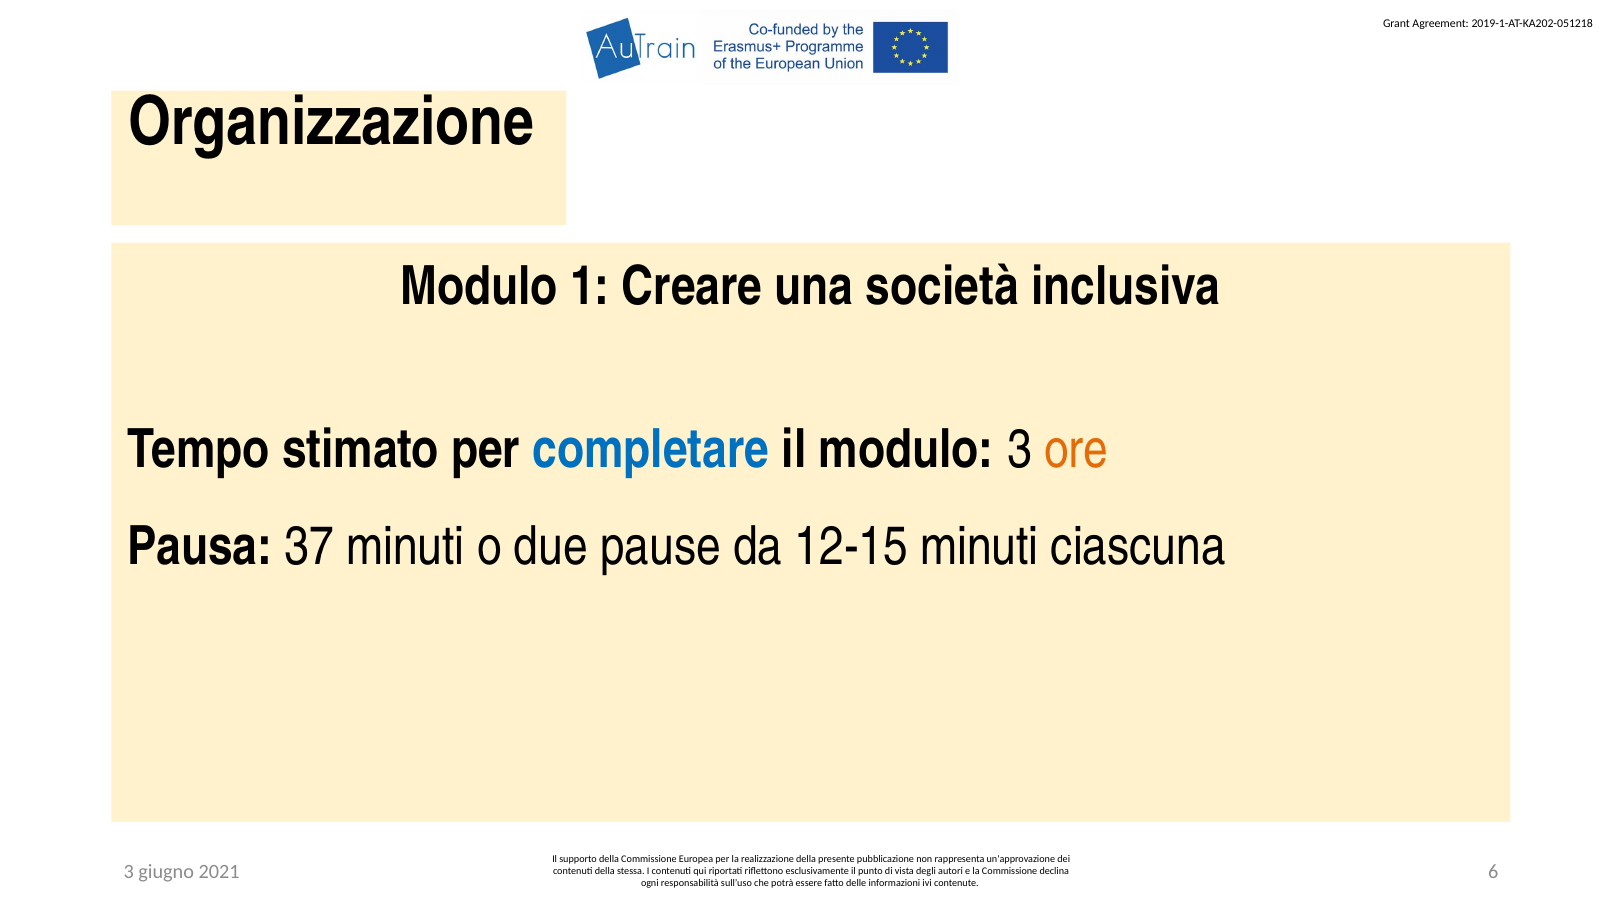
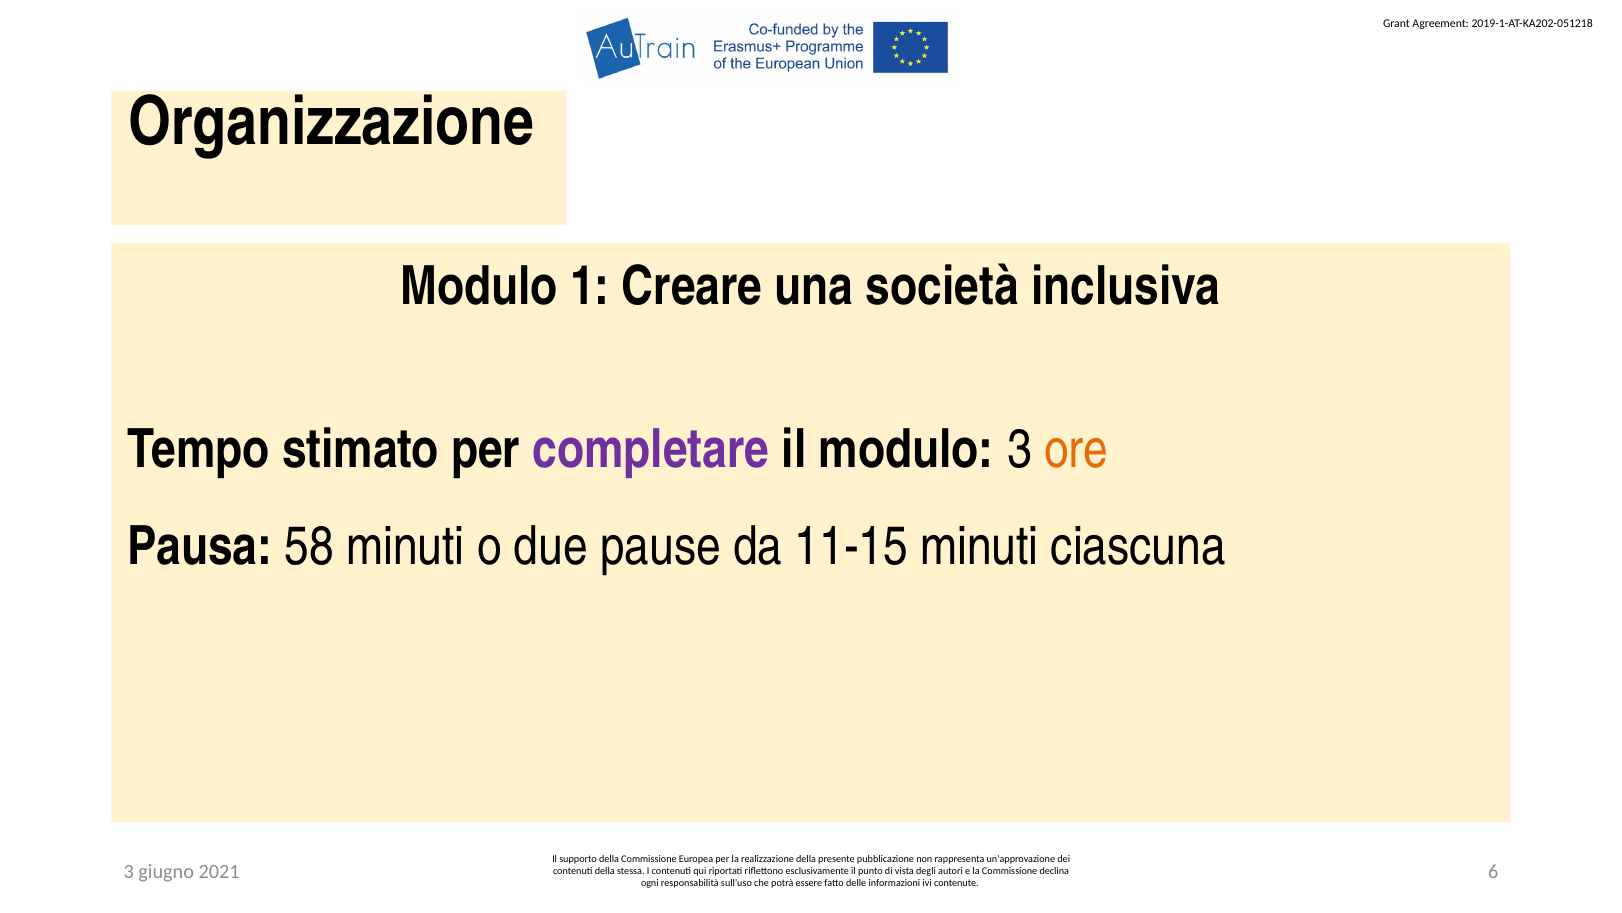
completare colour: blue -> purple (651, 449)
37: 37 -> 58 (310, 546)
12-15: 12-15 -> 11-15 (851, 546)
